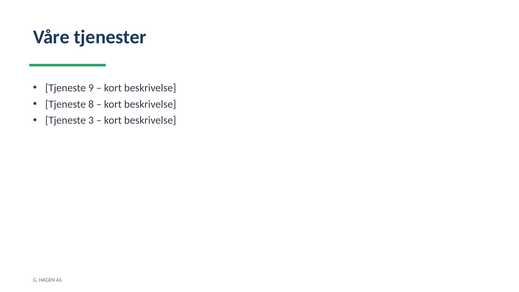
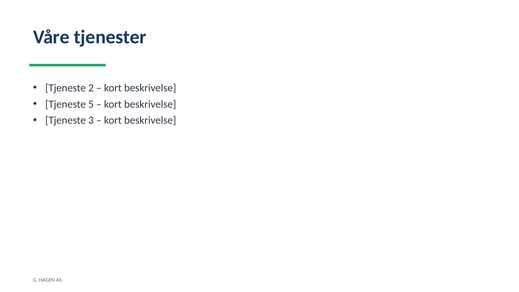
9: 9 -> 2 (91, 88)
8: 8 -> 5 (91, 104)
